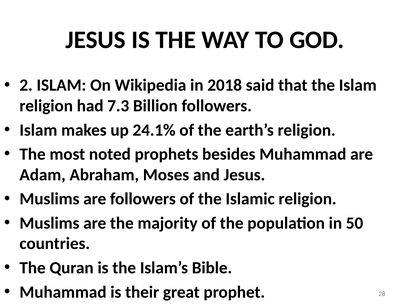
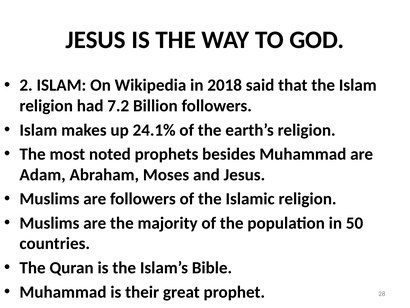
7.3: 7.3 -> 7.2 (118, 106)
